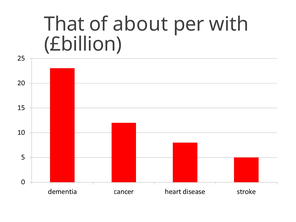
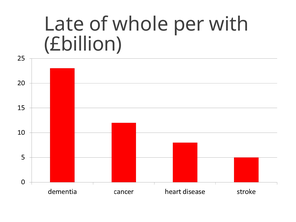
That: That -> Late (64, 24)
about: about -> whole (140, 24)
